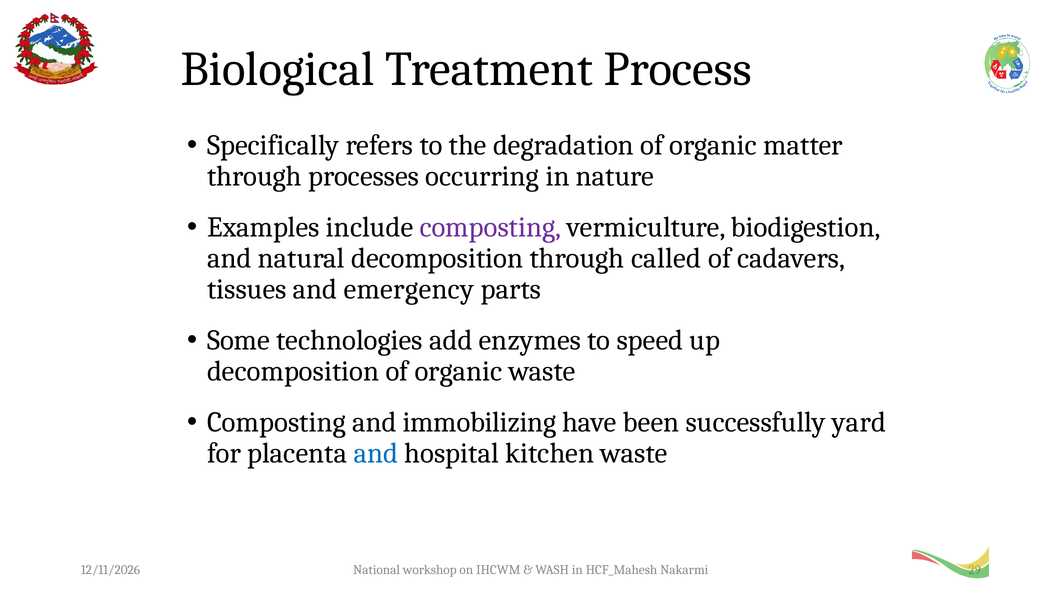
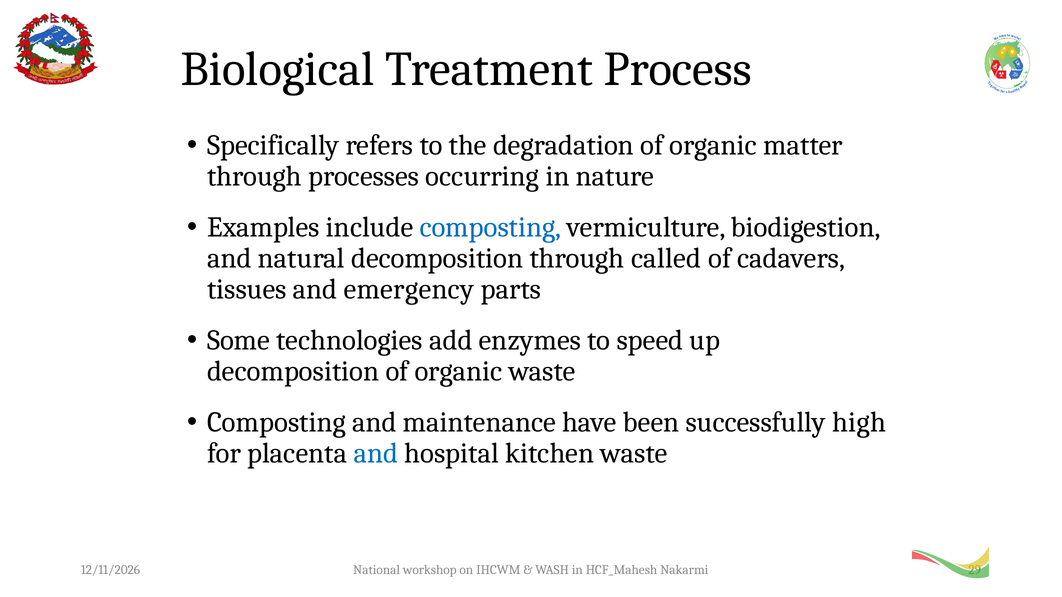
composting colour: purple -> blue (490, 227)
immobilizing: immobilizing -> maintenance (479, 422)
yard: yard -> high (859, 422)
